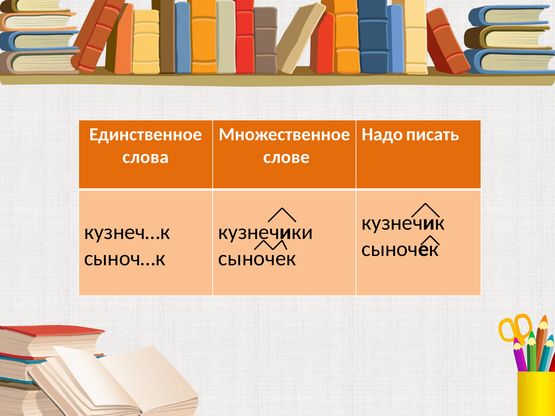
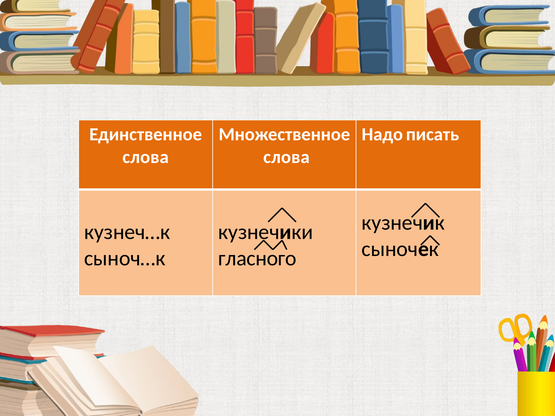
слове: слове -> слова (286, 157)
сыночек: сыночек -> гласного (257, 259)
